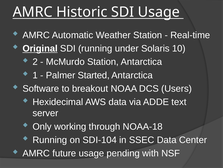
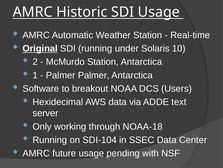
Palmer Started: Started -> Palmer (94, 75)
